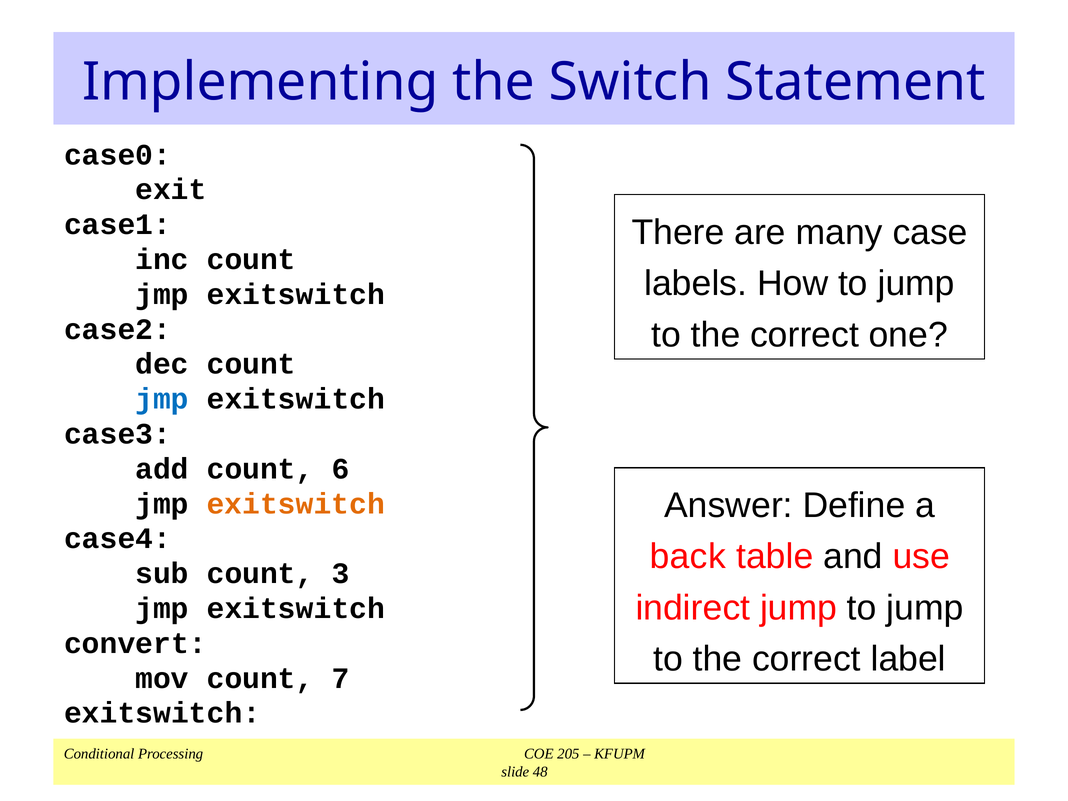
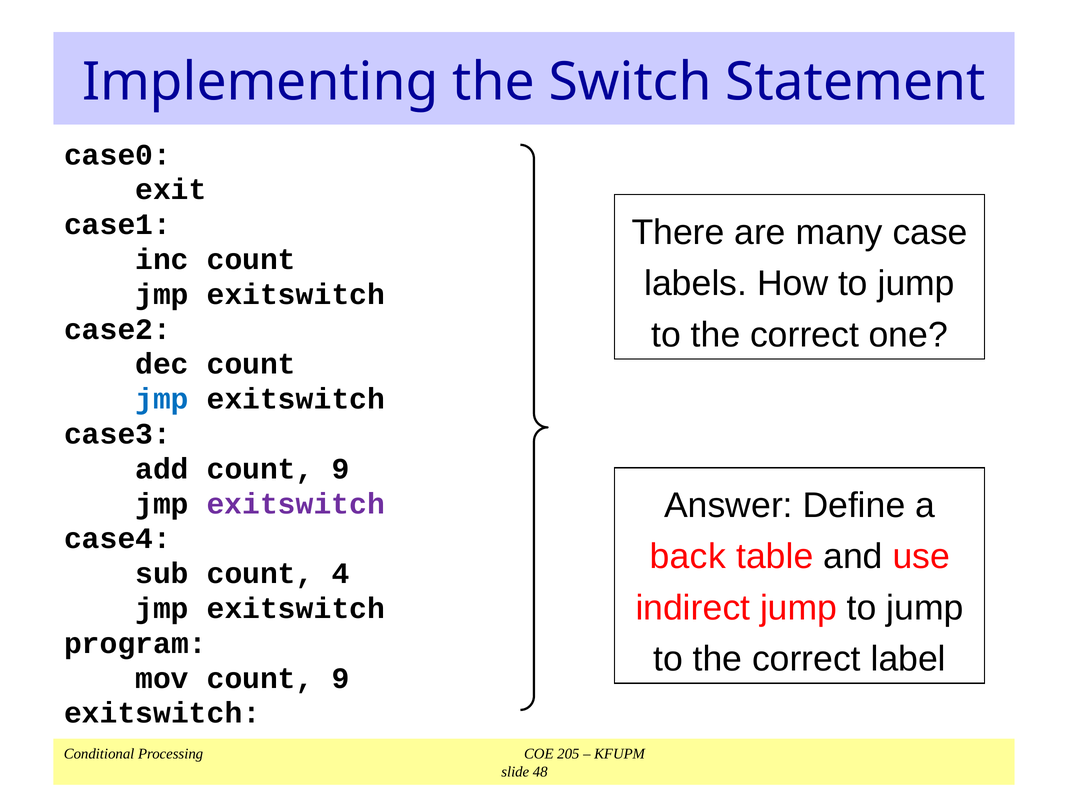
add count 6: 6 -> 9 (340, 469)
exitswitch colour: orange -> purple (296, 504)
3: 3 -> 4 (340, 574)
convert: convert -> program (135, 643)
mov count 7: 7 -> 9 (340, 678)
